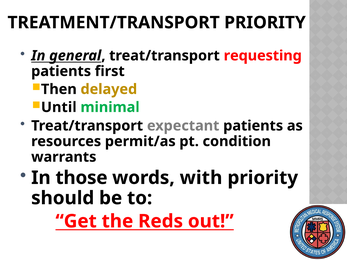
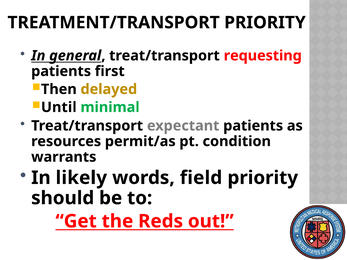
those: those -> likely (81, 178)
with: with -> field (201, 178)
